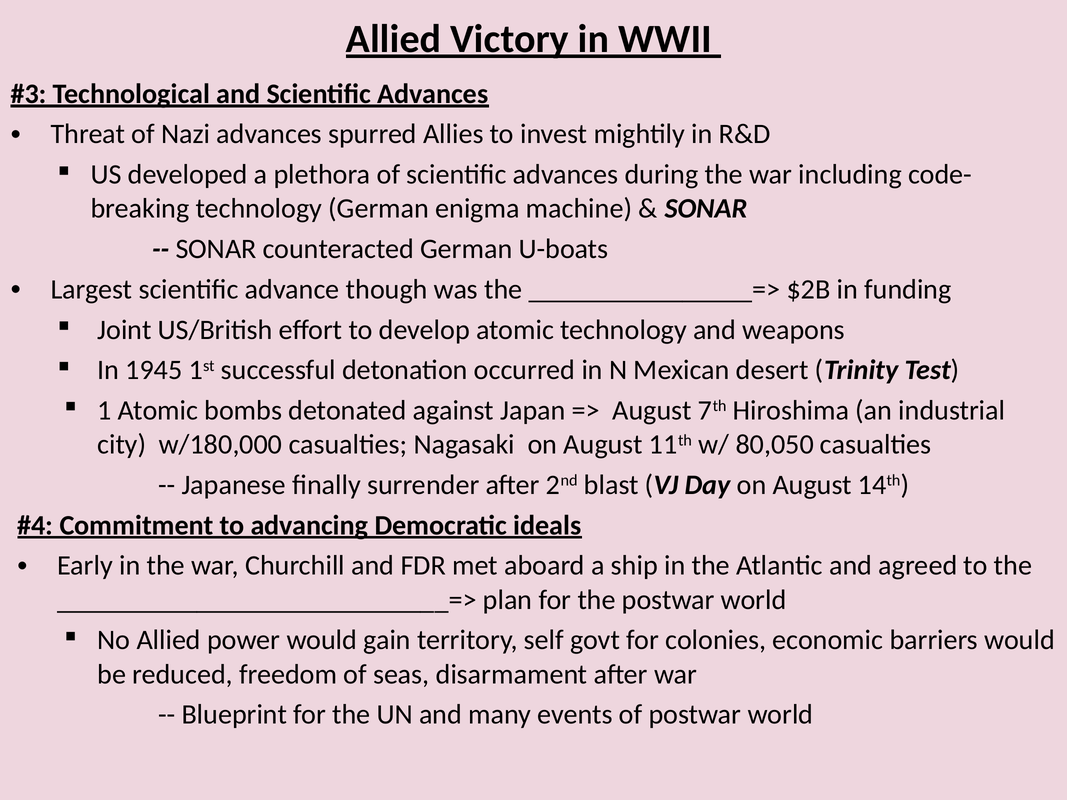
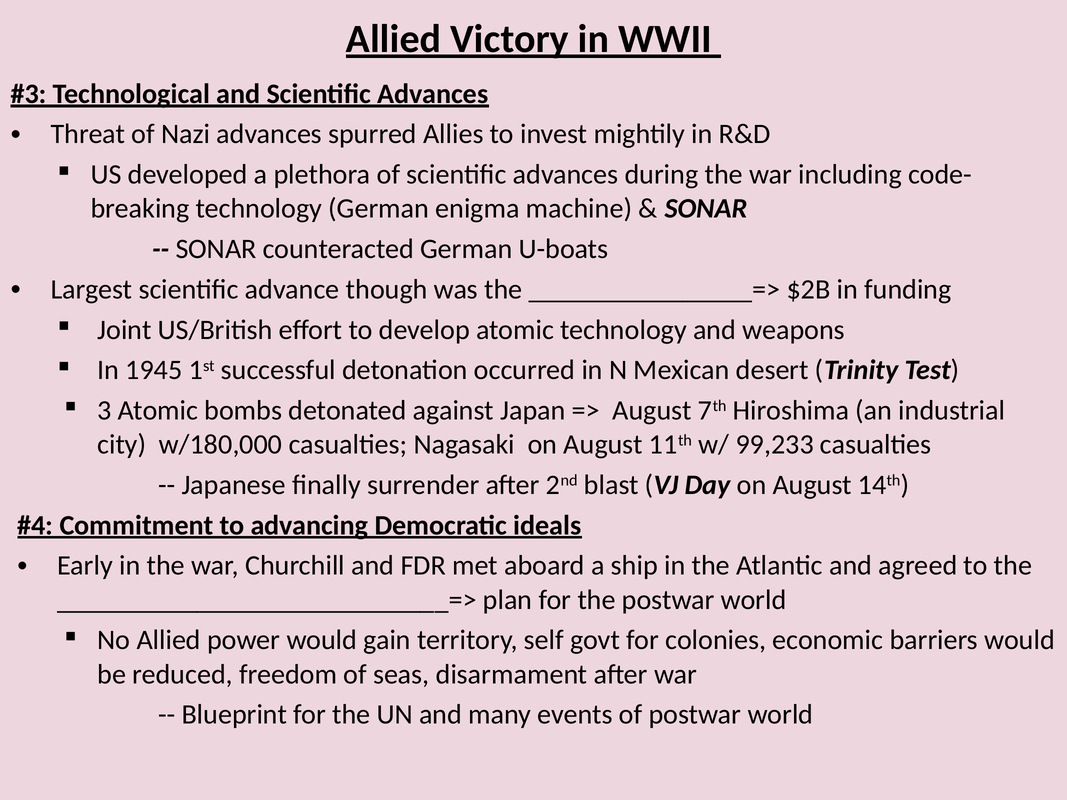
1: 1 -> 3 (104, 411)
80,050: 80,050 -> 99,233 (775, 445)
